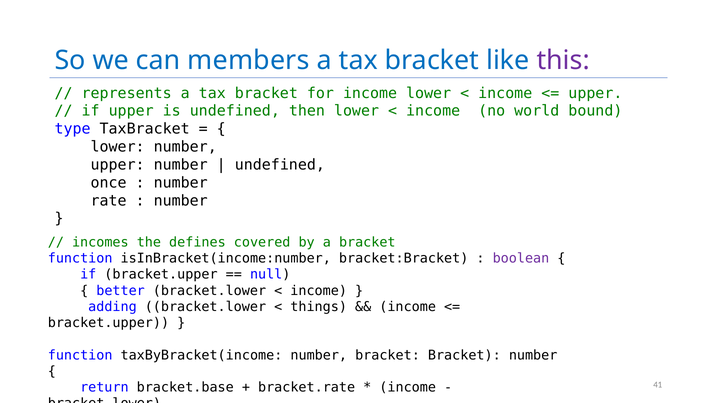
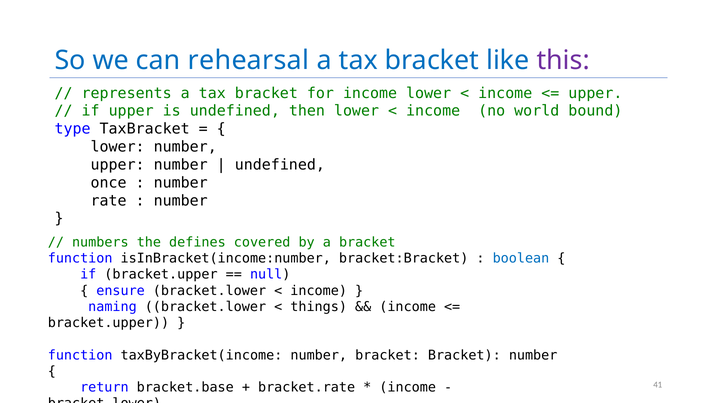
members: members -> rehearsal (248, 61)
incomes: incomes -> numbers (100, 242)
boolean colour: purple -> blue (521, 259)
better: better -> ensure (121, 291)
adding: adding -> naming (112, 307)
